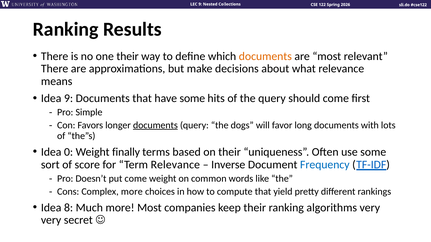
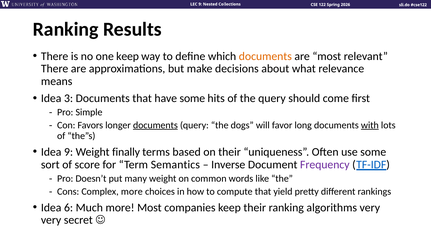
one their: their -> keep (128, 56)
Idea 9: 9 -> 3 (69, 99)
with underline: none -> present (370, 125)
Idea 0: 0 -> 9 (69, 152)
Term Relevance: Relevance -> Semantics (175, 165)
Frequency colour: blue -> purple (325, 165)
put come: come -> many (136, 179)
8: 8 -> 6 (69, 208)
